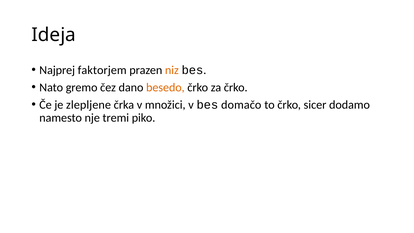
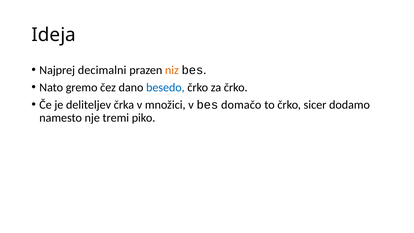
faktorjem: faktorjem -> decimalni (102, 70)
besedo colour: orange -> blue (165, 87)
zlepljene: zlepljene -> deliteljev (89, 105)
